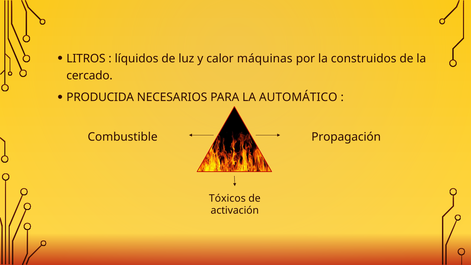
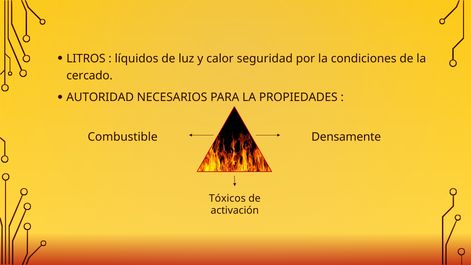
máquinas: máquinas -> seguridad (265, 59)
construidos: construidos -> condiciones (364, 59)
PRODUCIDA: PRODUCIDA -> AUTORIDAD (100, 97)
AUTOMÁTICO: AUTOMÁTICO -> PROPIEDADES (298, 97)
Propagación: Propagación -> Densamente (346, 137)
